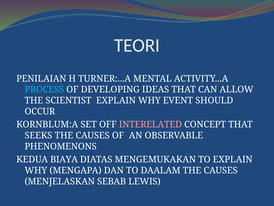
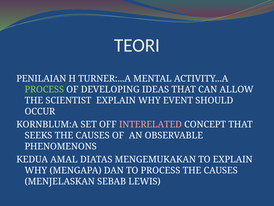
PROCESS colour: light blue -> light green (44, 89)
BIAYA: BIAYA -> AMAL (64, 159)
TO DAALAM: DAALAM -> PROCESS (161, 170)
